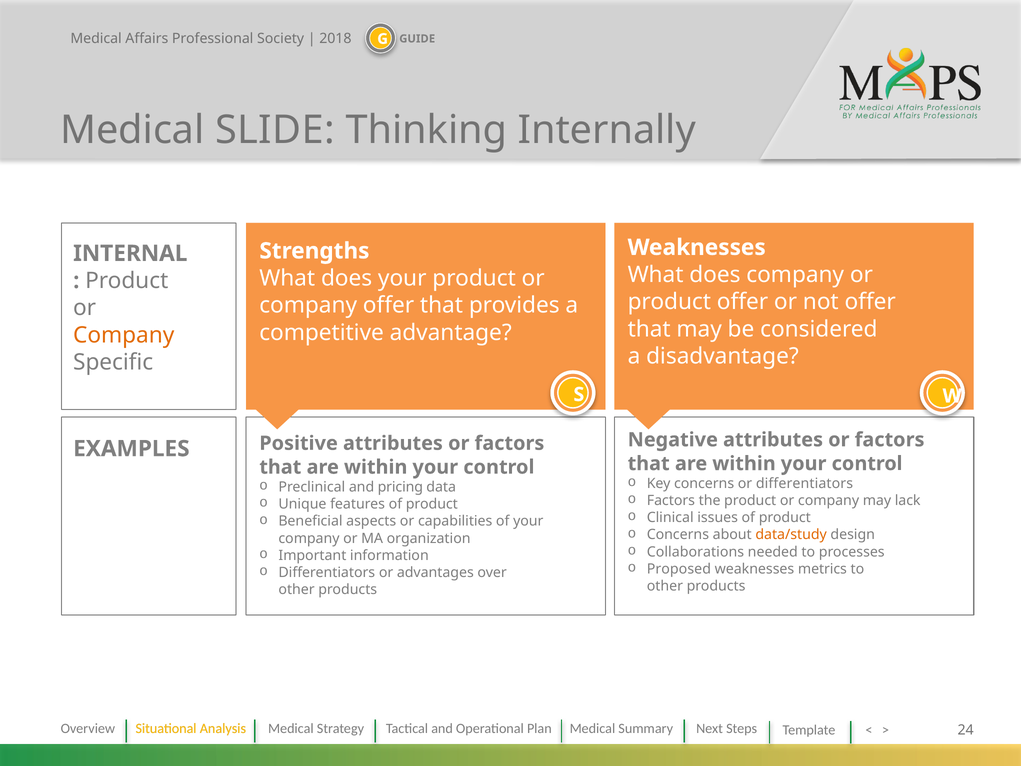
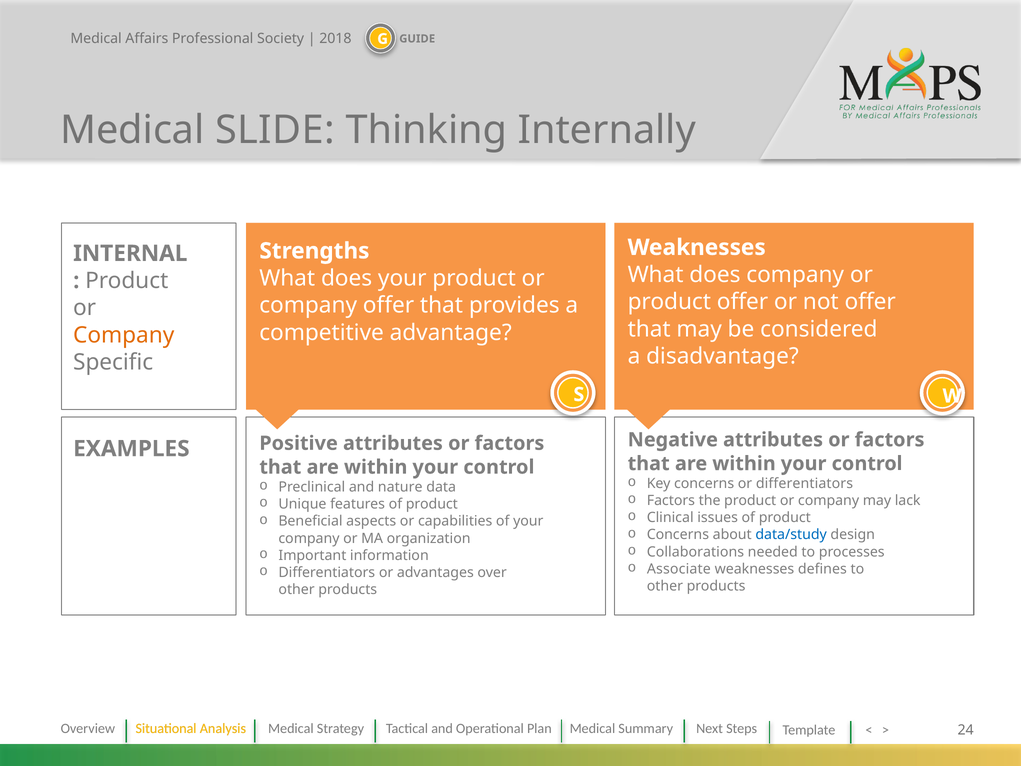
pricing: pricing -> nature (400, 487)
data/study colour: orange -> blue (791, 535)
Proposed: Proposed -> Associate (679, 569)
metrics: metrics -> defines (822, 569)
